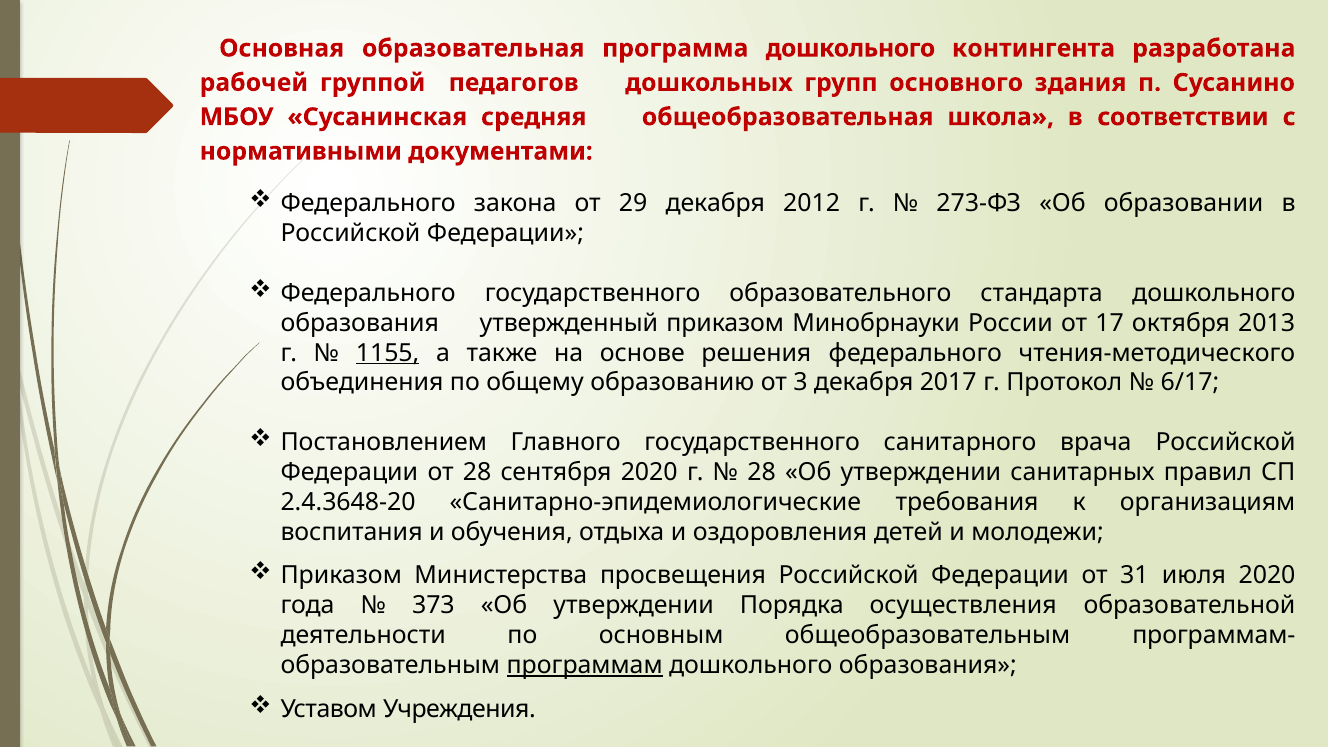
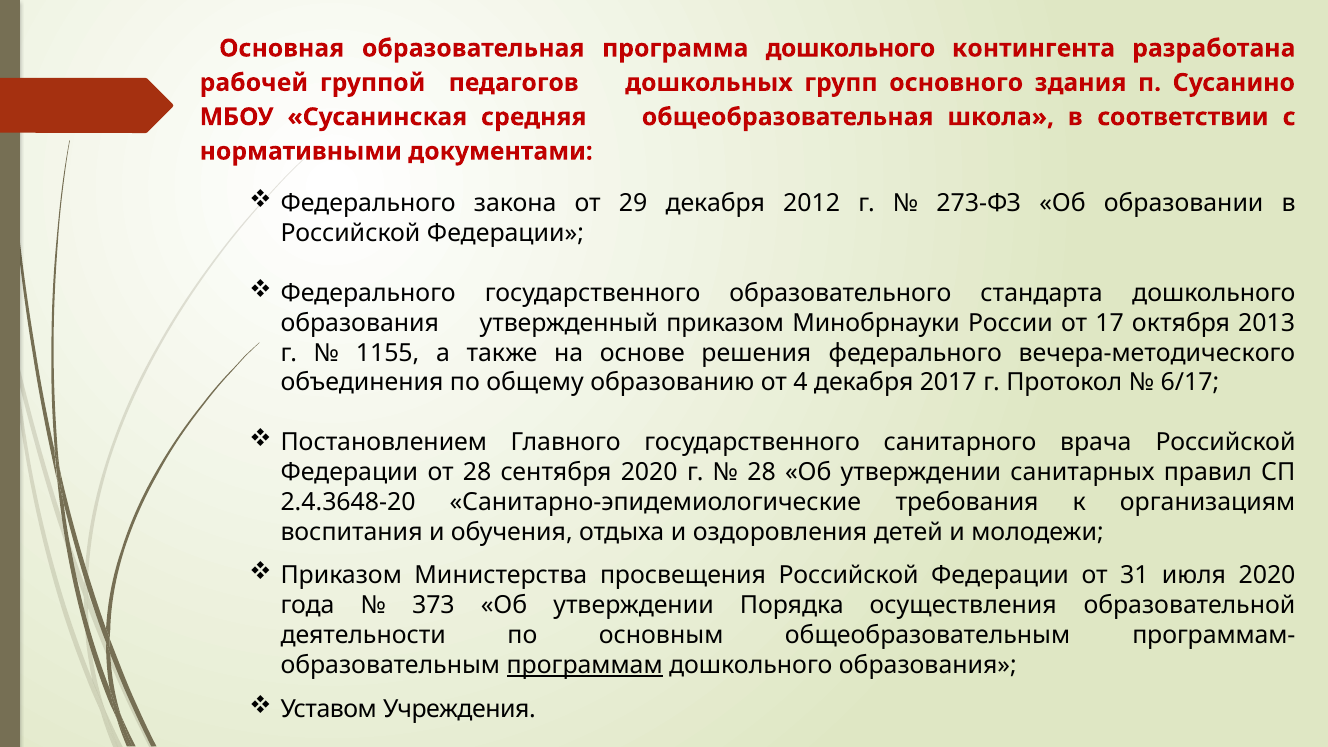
1155 underline: present -> none (388, 353)
чтения-методического: чтения-методического -> вечера-методического (1157, 353)
3: 3 -> 4 (801, 383)
